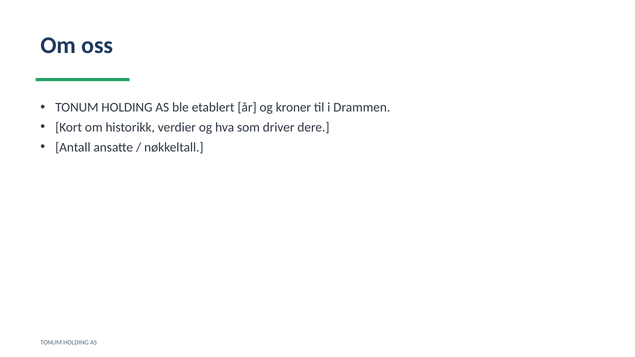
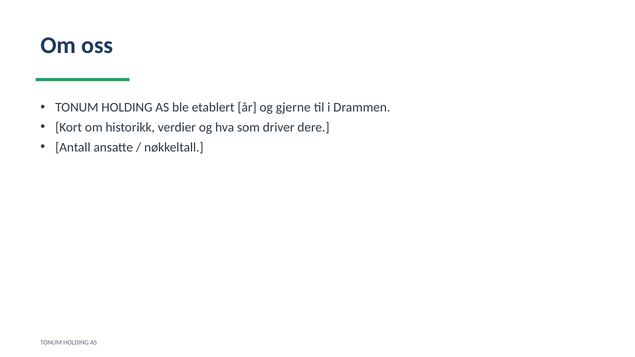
kroner: kroner -> gjerne (293, 108)
